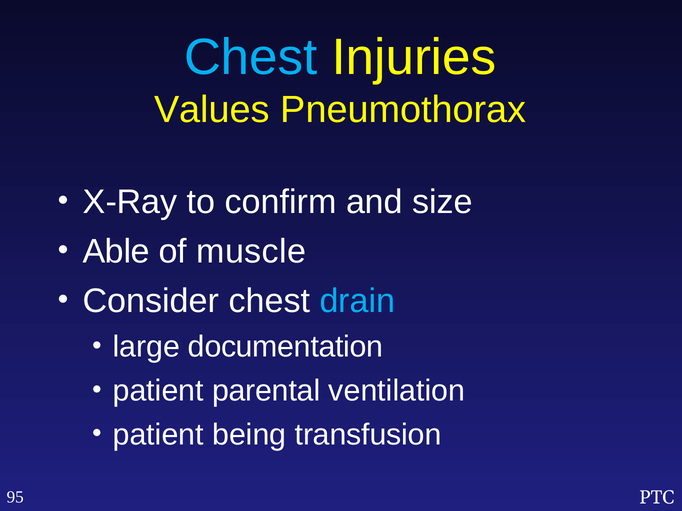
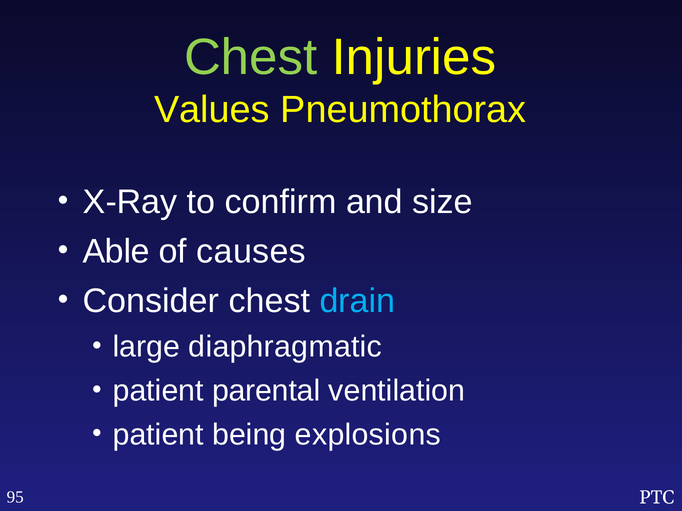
Chest colour: light blue -> light green (251, 58)
muscle: muscle -> causes (251, 252)
documentation: documentation -> diaphragmatic (285, 347)
transfusion: transfusion -> explosions (368, 435)
